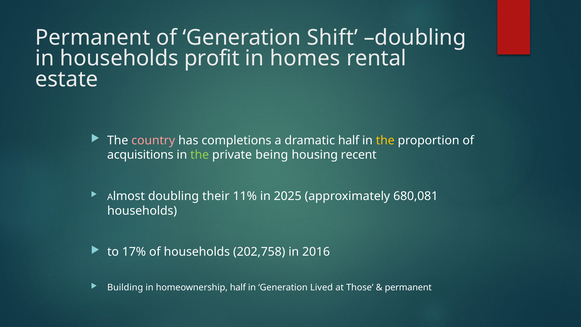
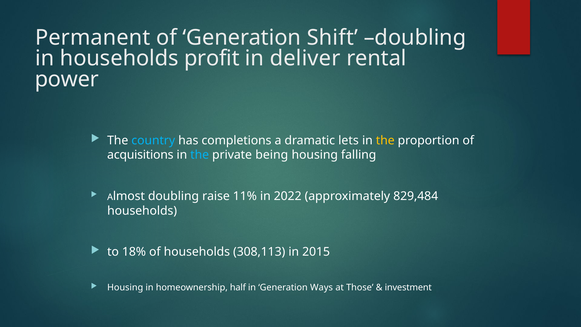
homes: homes -> deliver (305, 58)
estate: estate -> power (67, 79)
country colour: pink -> light blue (153, 140)
dramatic half: half -> lets (348, 140)
the colour: light green -> light blue (200, 155)
recent: recent -> falling (359, 155)
their: their -> raise (216, 196)
2025: 2025 -> 2022 (288, 196)
680,081: 680,081 -> 829,484 (416, 196)
17%: 17% -> 18% (134, 252)
202,758: 202,758 -> 308,113 (259, 252)
2016: 2016 -> 2015 (316, 252)
Building: Building -> Housing (125, 287)
Lived: Lived -> Ways (322, 287)
permanent: permanent -> investment (408, 287)
